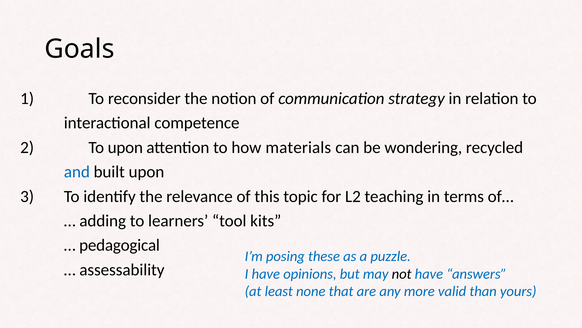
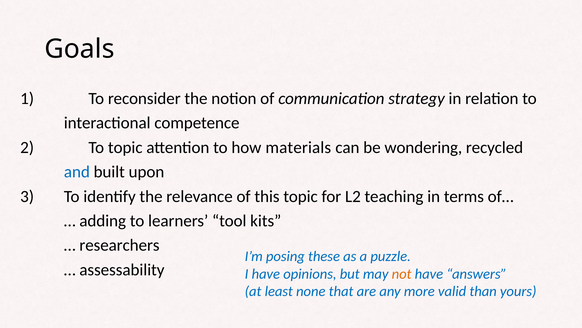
To upon: upon -> topic (125, 147)
pedagogical: pedagogical -> researchers (119, 245)
not colour: black -> orange (402, 273)
